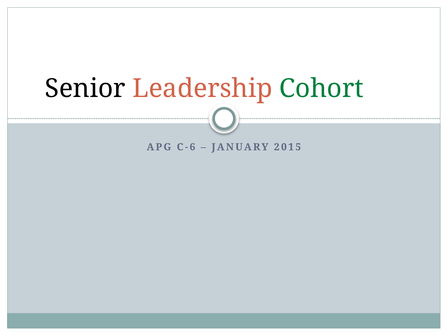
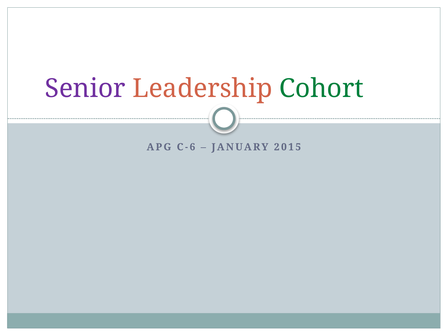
Senior colour: black -> purple (85, 88)
